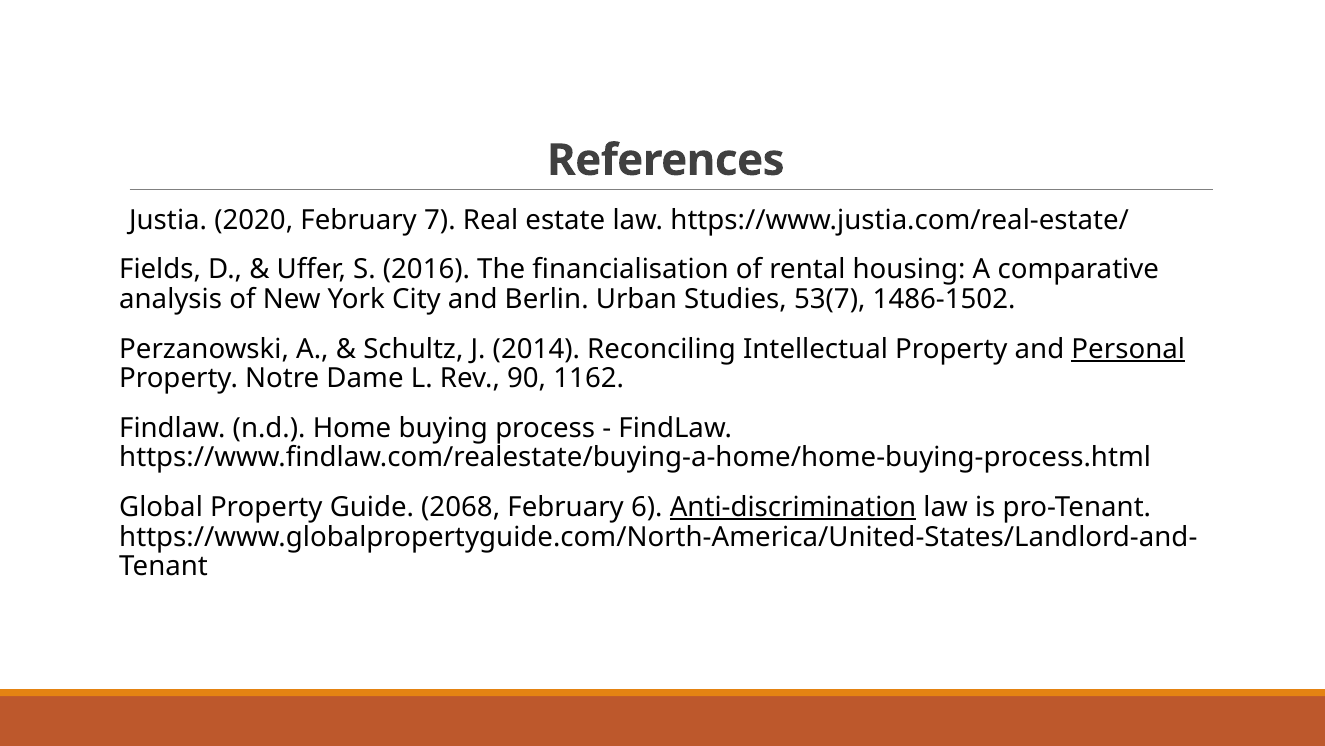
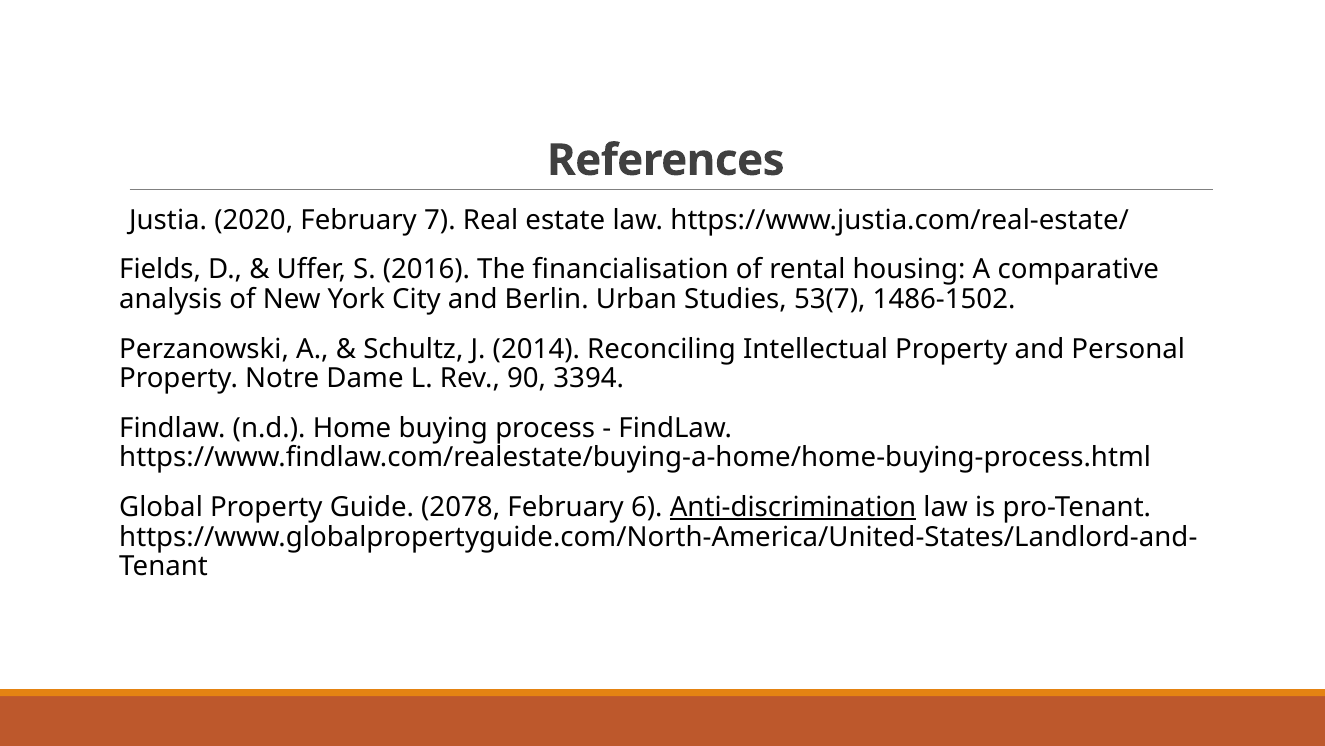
Personal underline: present -> none (1128, 349)
1162: 1162 -> 3394 (589, 378)
2068: 2068 -> 2078 (461, 507)
